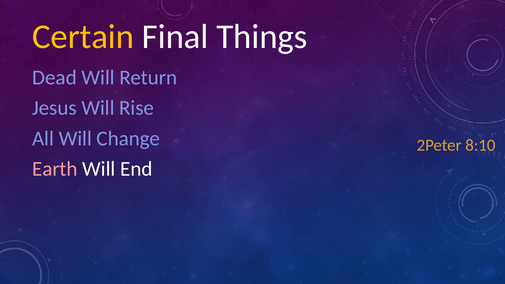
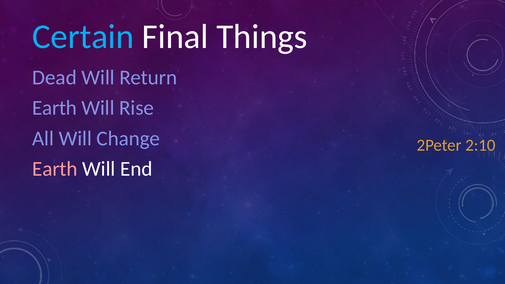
Certain colour: yellow -> light blue (83, 37)
Jesus: Jesus -> Earth (55, 108)
8:10: 8:10 -> 2:10 (480, 145)
